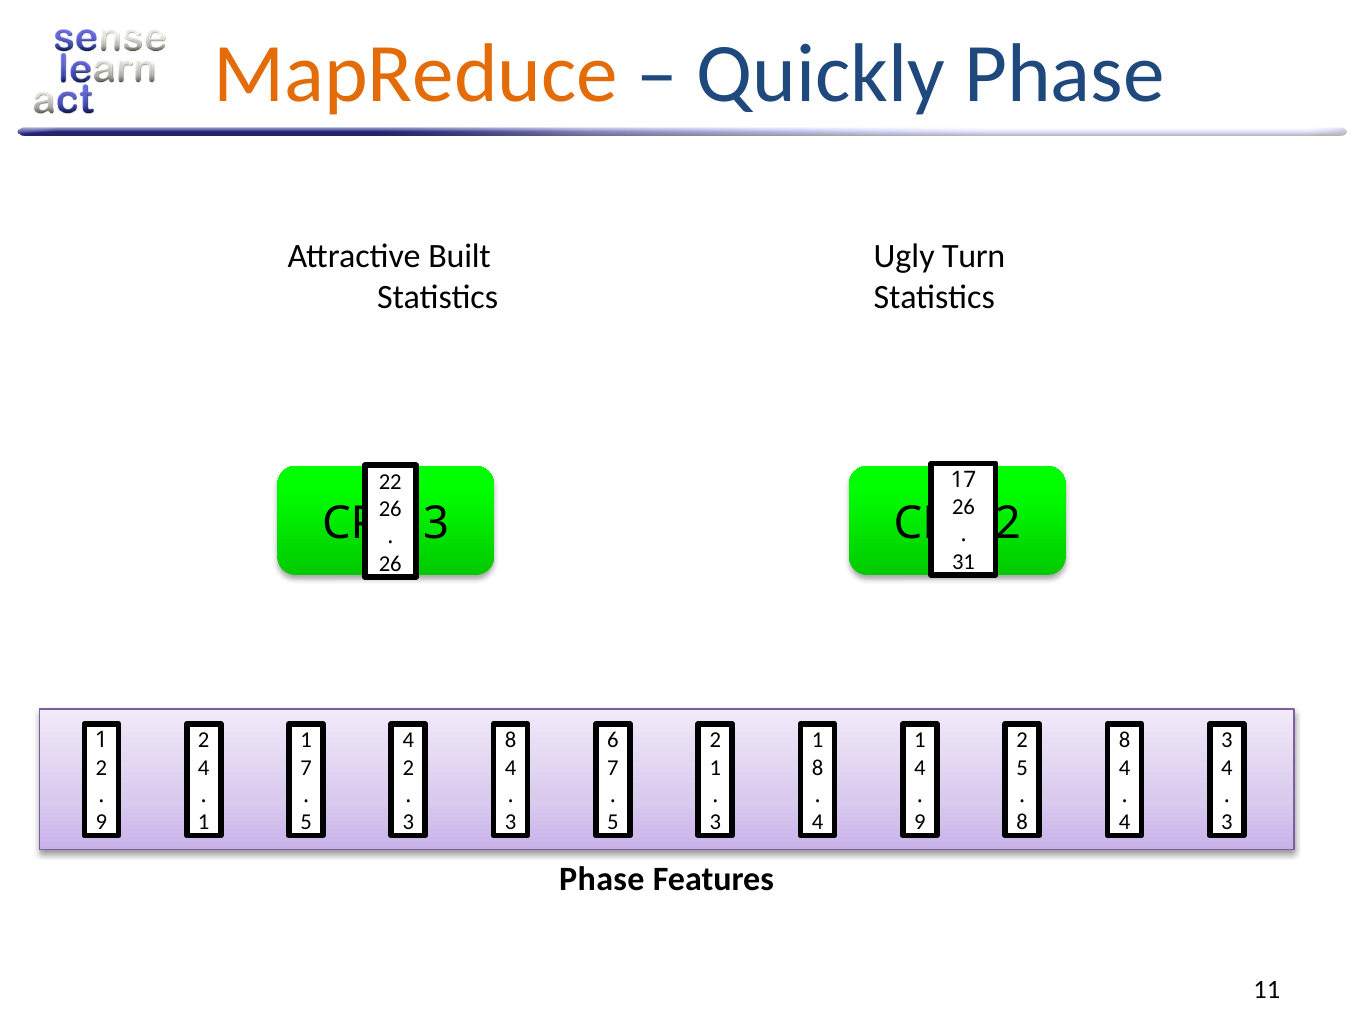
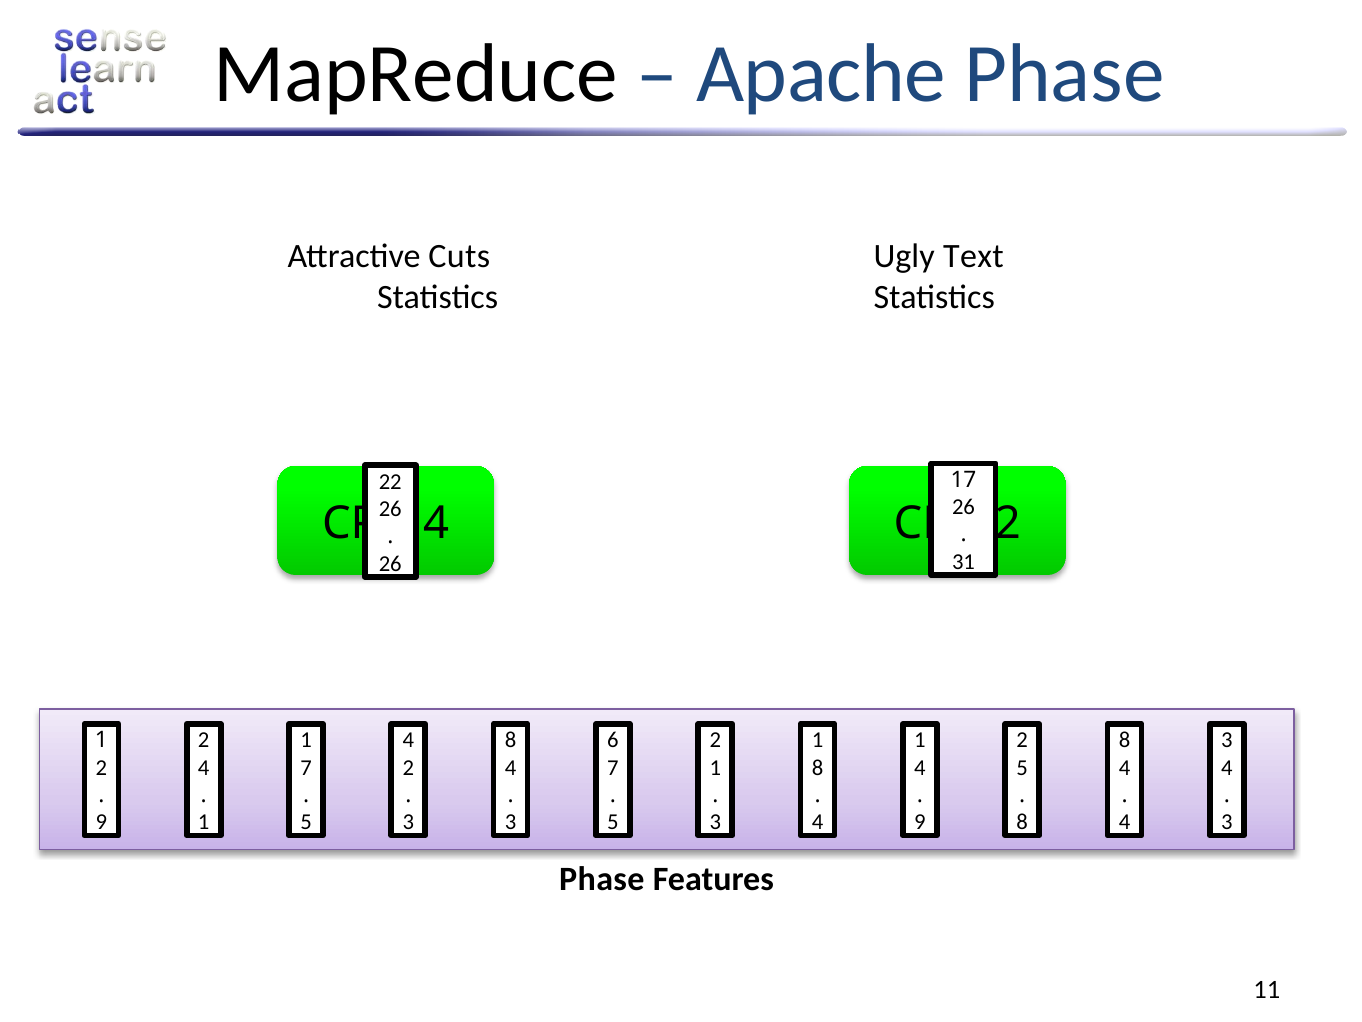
MapReduce colour: orange -> black (416, 74)
Quickly: Quickly -> Apache (821, 74)
Built: Built -> Cuts (459, 256)
Turn: Turn -> Text (973, 256)
3: 3 -> 4 (436, 523)
